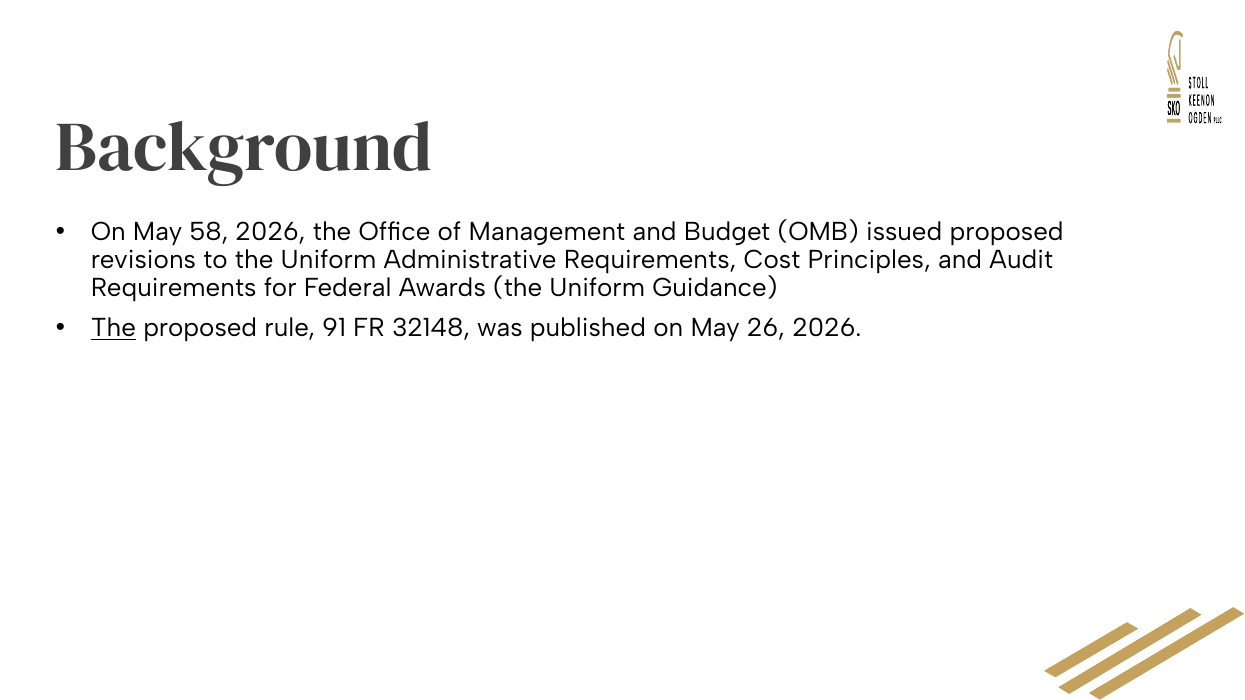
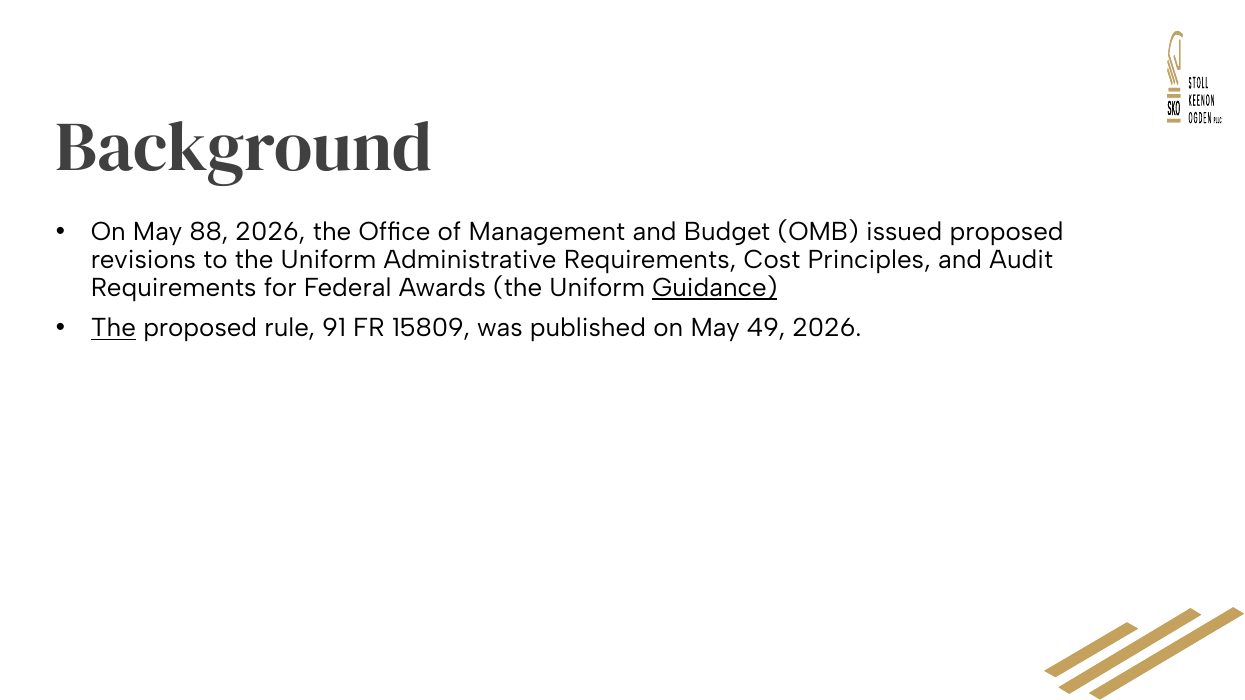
58: 58 -> 88 (209, 232)
Guidance underline: none -> present (715, 288)
32148: 32148 -> 15809 (431, 328)
26: 26 -> 49 (766, 328)
